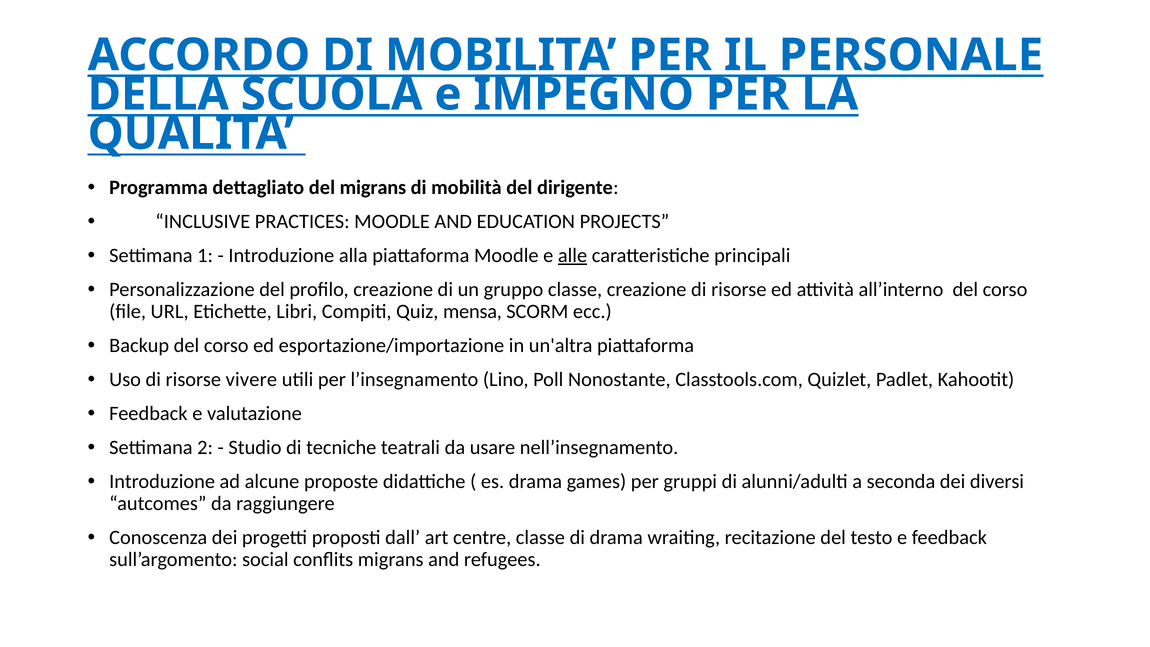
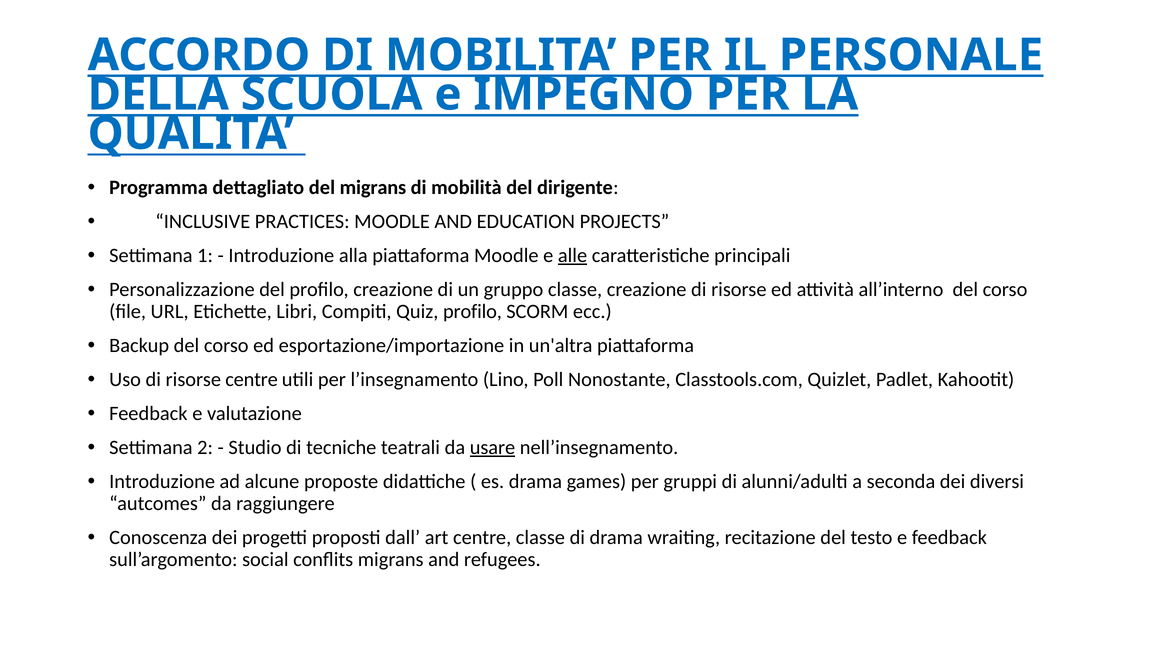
Quiz mensa: mensa -> profilo (472, 311)
risorse vivere: vivere -> centre (252, 379)
usare underline: none -> present (493, 447)
